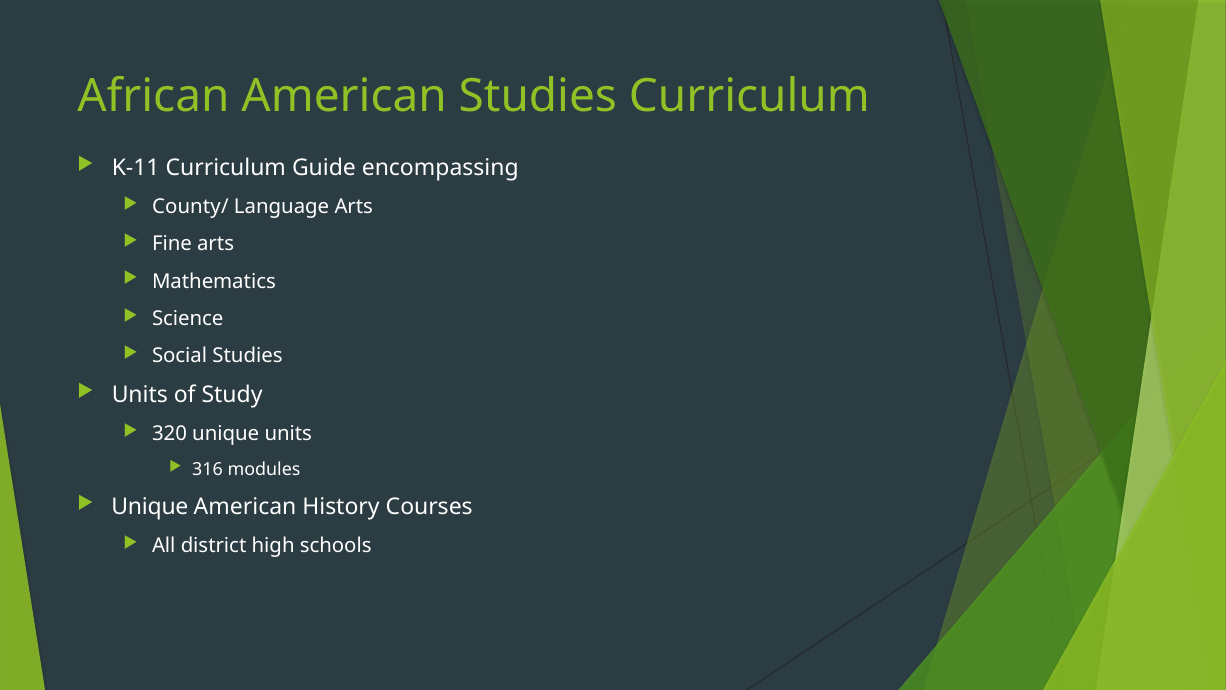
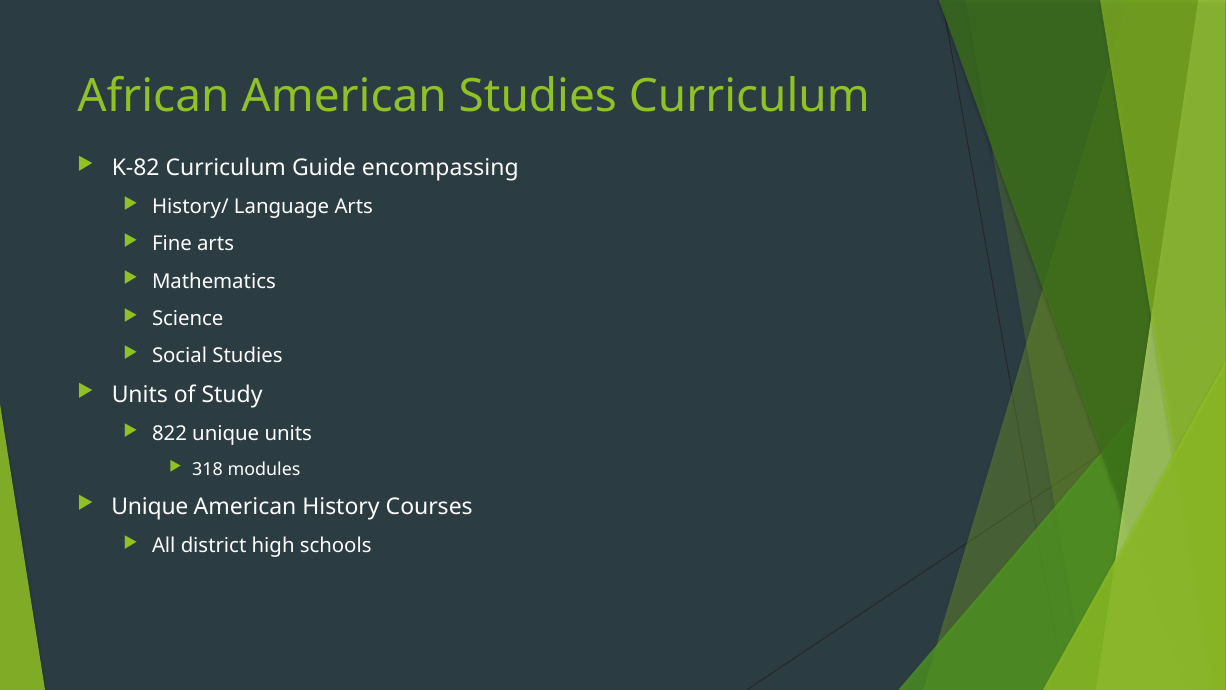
K-11: K-11 -> K-82 (136, 168)
County/: County/ -> History/ (190, 207)
320: 320 -> 822 (169, 434)
316: 316 -> 318 (208, 469)
